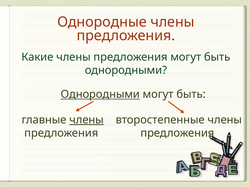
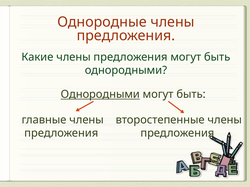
члены underline: present -> none (87, 120)
